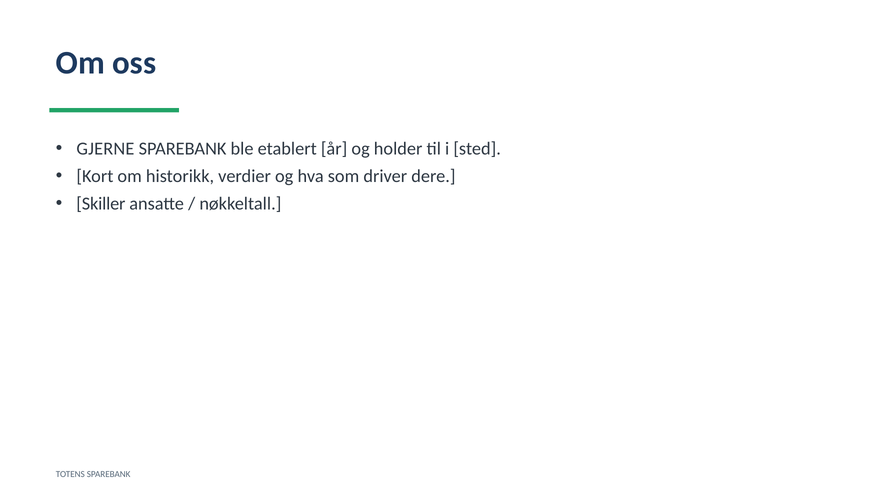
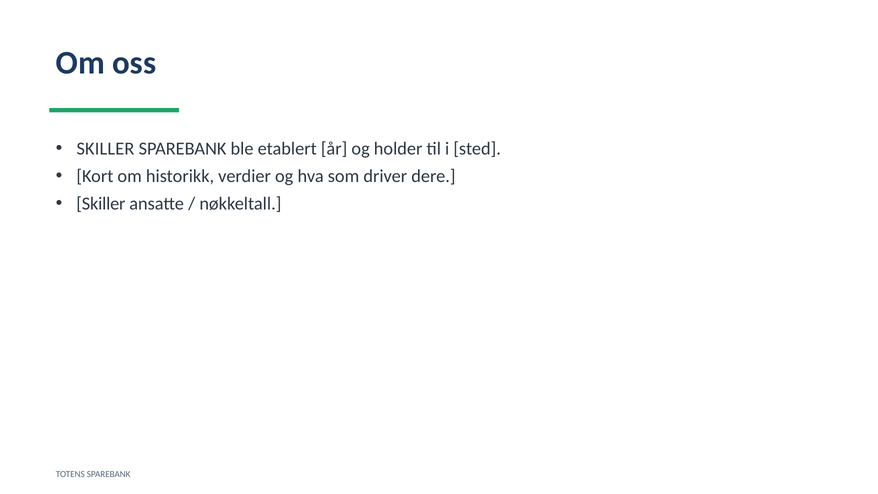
GJERNE: GJERNE -> SKILLER (105, 149)
